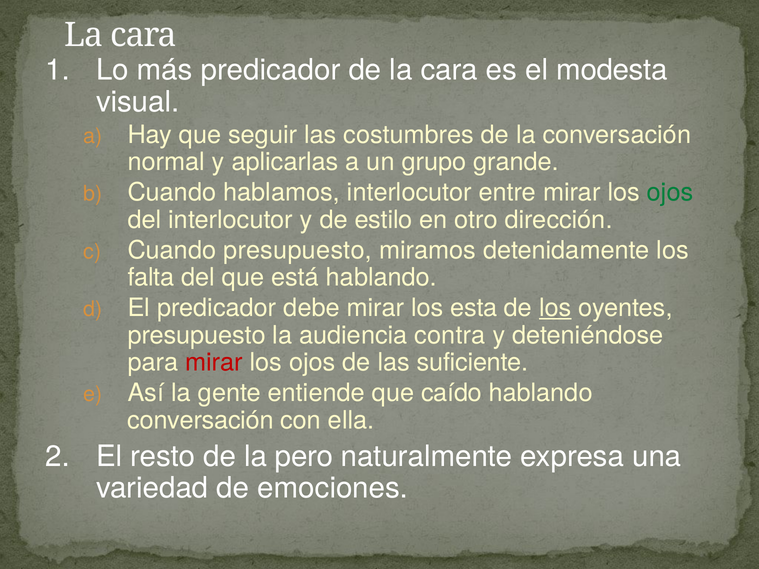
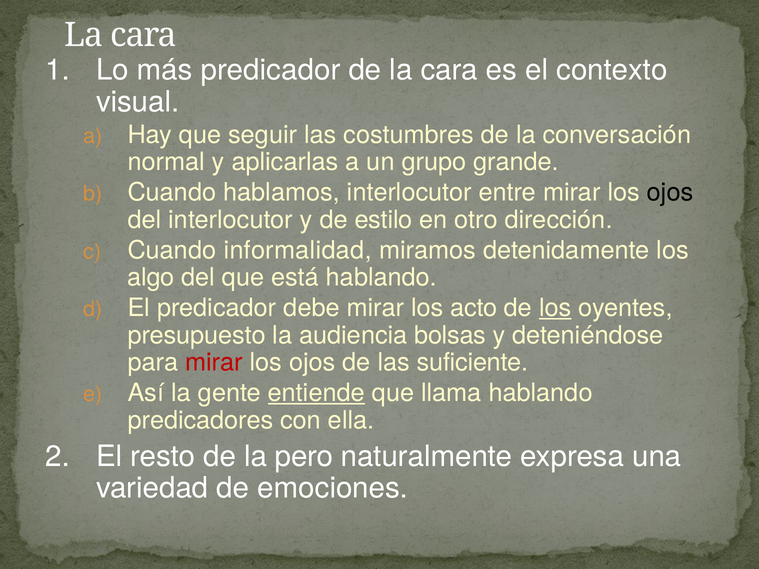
modesta: modesta -> contexto (612, 70)
ojos colour: green -> black (670, 193)
Cuando presupuesto: presupuesto -> informalidad (298, 250)
falta: falta -> algo (151, 278)
esta: esta -> acto (474, 308)
contra: contra -> bolsas (450, 335)
entiende underline: none -> present (316, 393)
caído: caído -> llama (451, 393)
conversación: conversación -> predicadores (200, 421)
